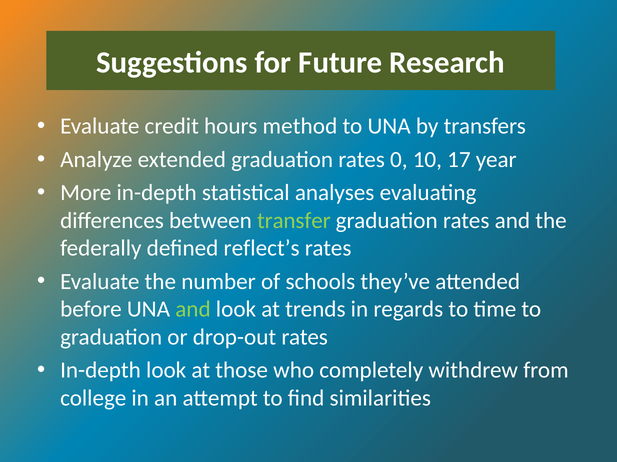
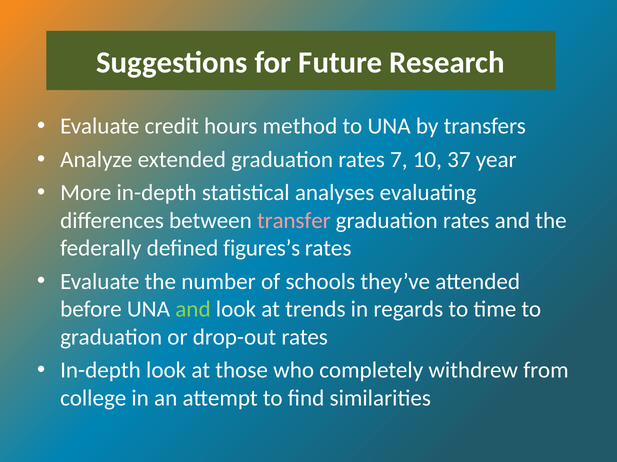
0: 0 -> 7 (399, 160)
17: 17 -> 37 (459, 160)
transfer colour: light green -> pink (294, 221)
reflect’s: reflect’s -> figures’s (262, 249)
